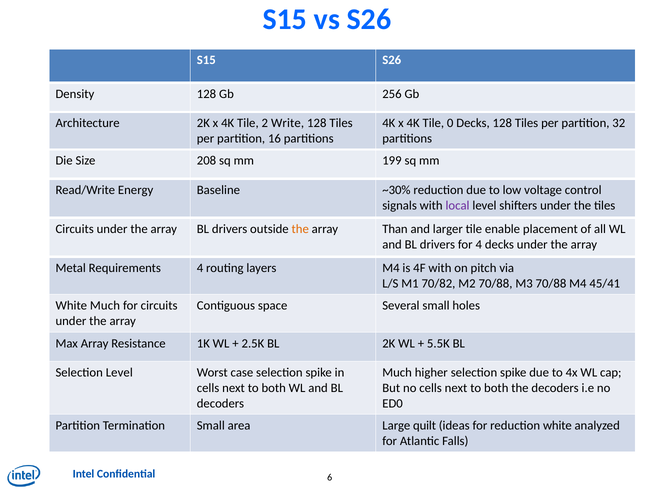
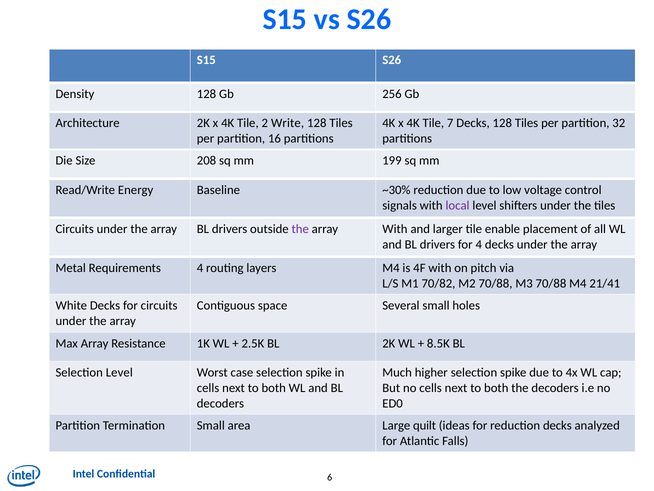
0: 0 -> 7 (450, 123)
the colour: orange -> purple (300, 229)
array Than: Than -> With (395, 229)
45/41: 45/41 -> 21/41 (605, 283)
White Much: Much -> Decks (105, 305)
5.5K: 5.5K -> 8.5K (438, 343)
reduction white: white -> decks (557, 425)
